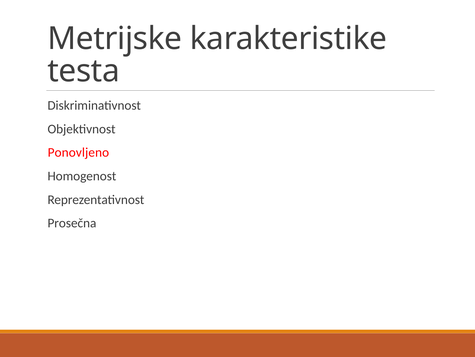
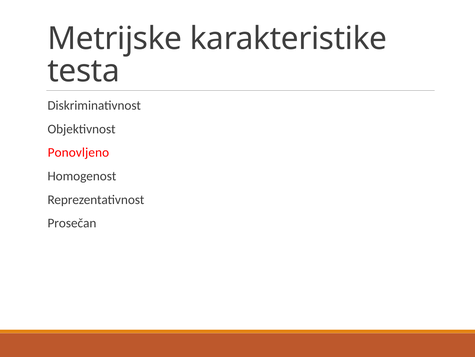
Prosečna: Prosečna -> Prosečan (72, 223)
